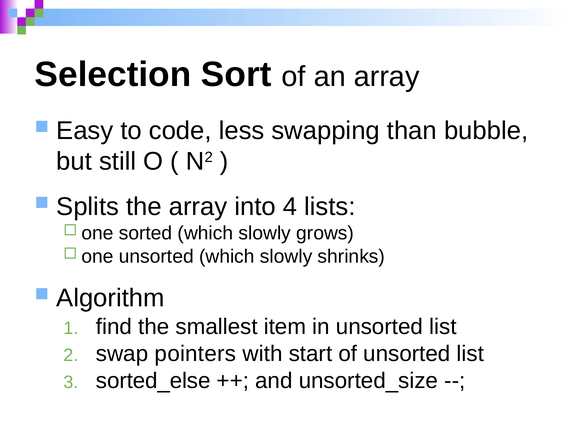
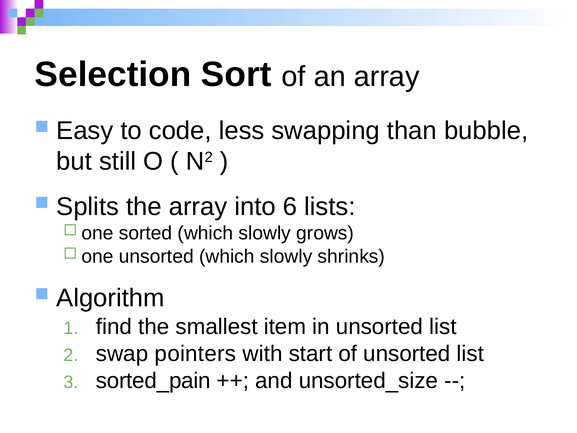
4: 4 -> 6 (290, 207)
sorted_else: sorted_else -> sorted_pain (153, 381)
